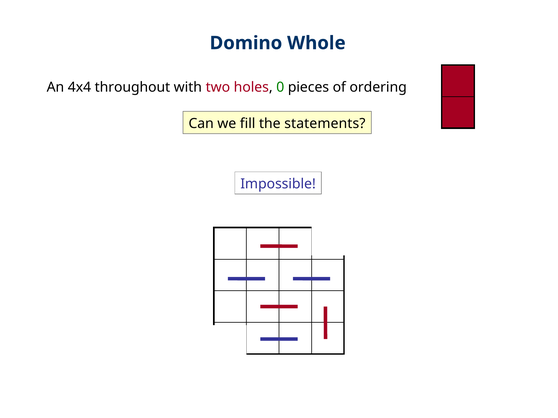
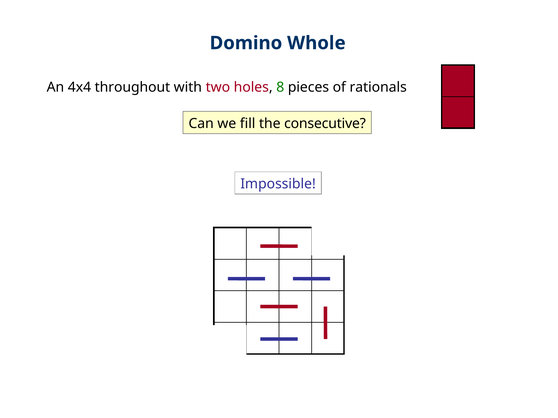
0: 0 -> 8 (280, 87)
ordering: ordering -> rationals (378, 87)
statements: statements -> consecutive (325, 124)
